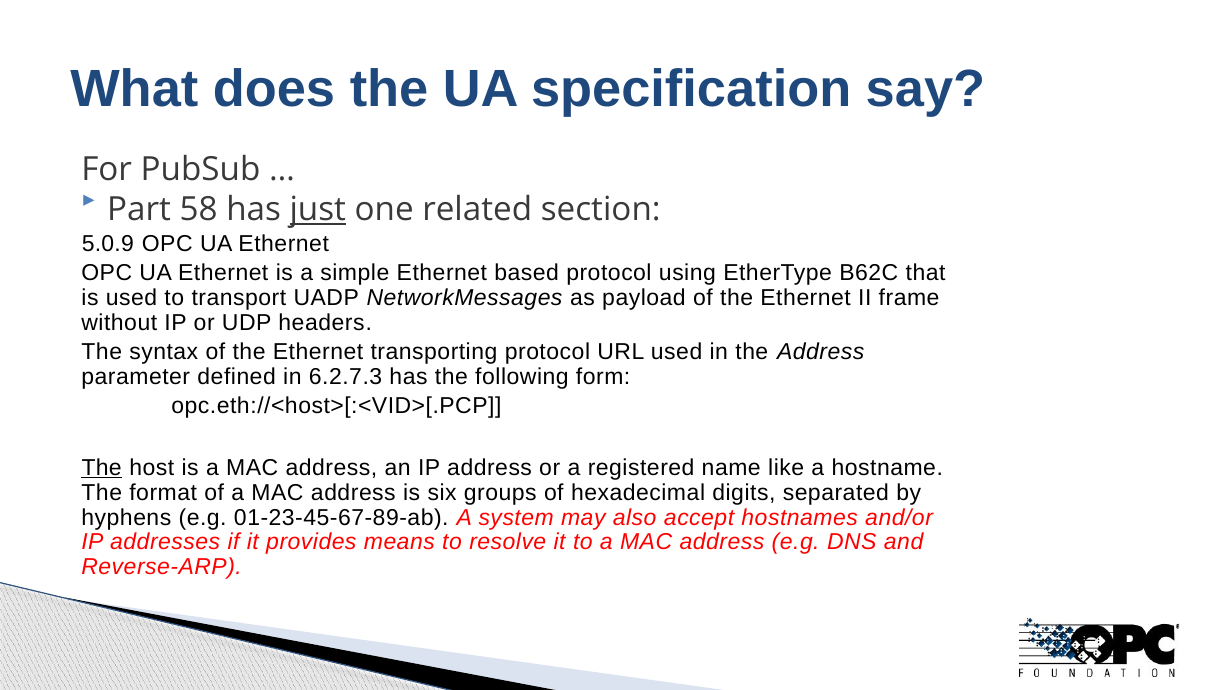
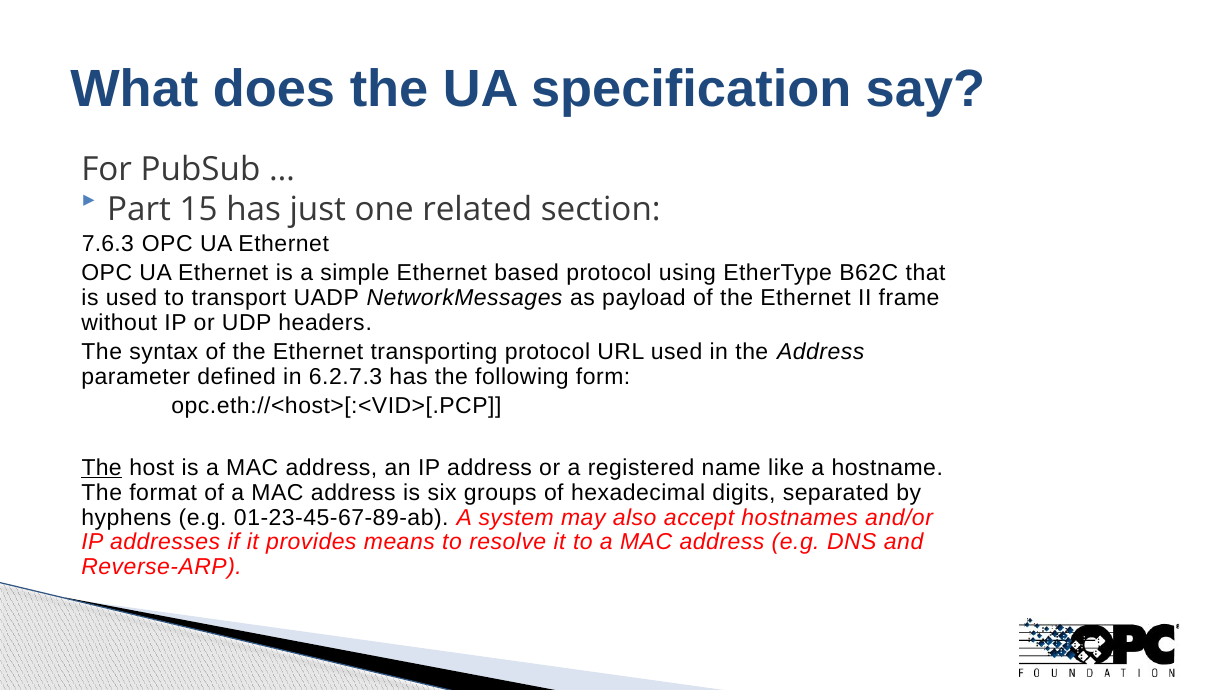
58: 58 -> 15 (199, 210)
just underline: present -> none (318, 210)
5.0.9: 5.0.9 -> 7.6.3 (108, 243)
